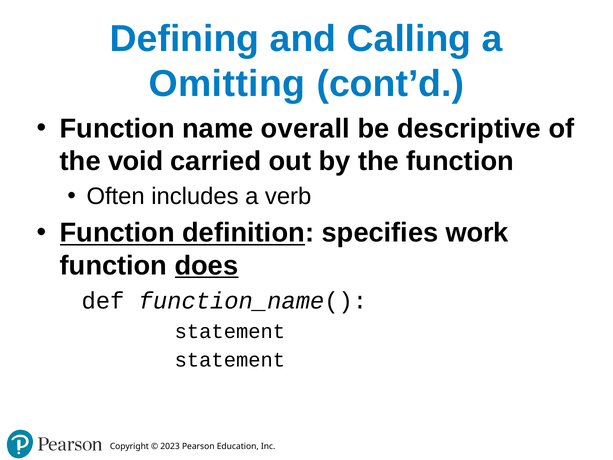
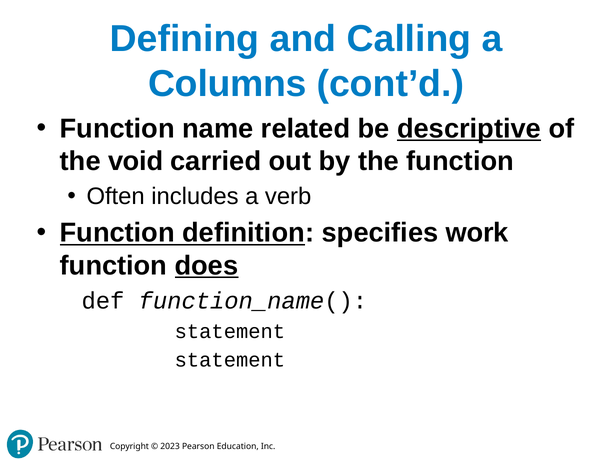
Omitting: Omitting -> Columns (227, 84)
overall: overall -> related (306, 129)
descriptive underline: none -> present (469, 129)
